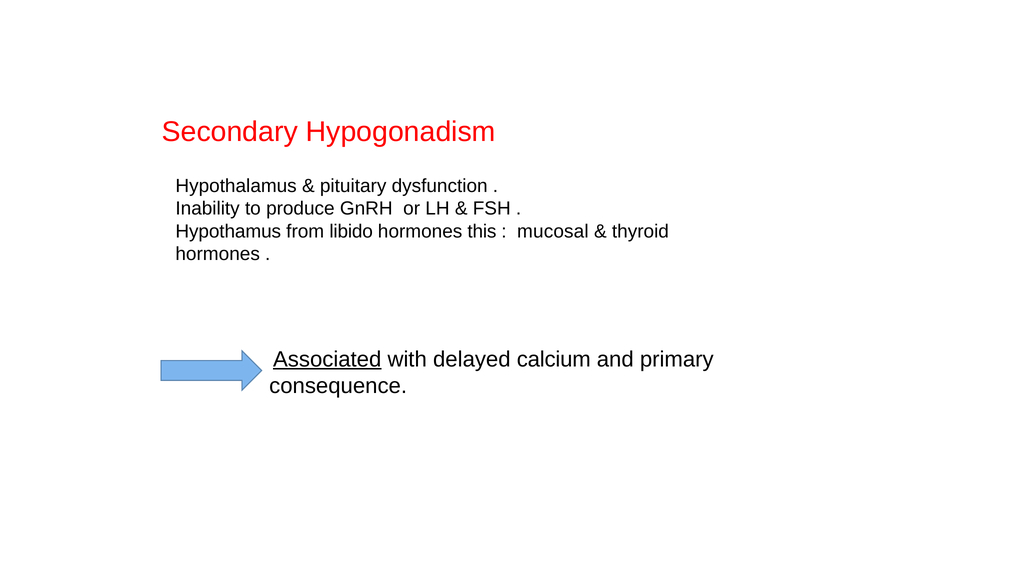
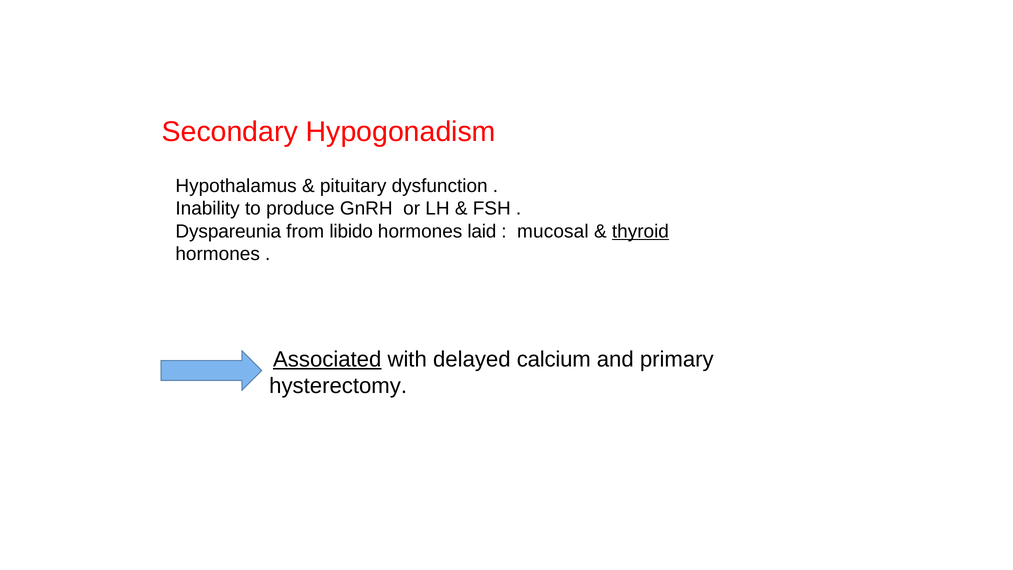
Hypothamus: Hypothamus -> Dyspareunia (228, 231)
this: this -> laid (482, 231)
thyroid underline: none -> present (640, 231)
consequence: consequence -> hysterectomy (338, 386)
